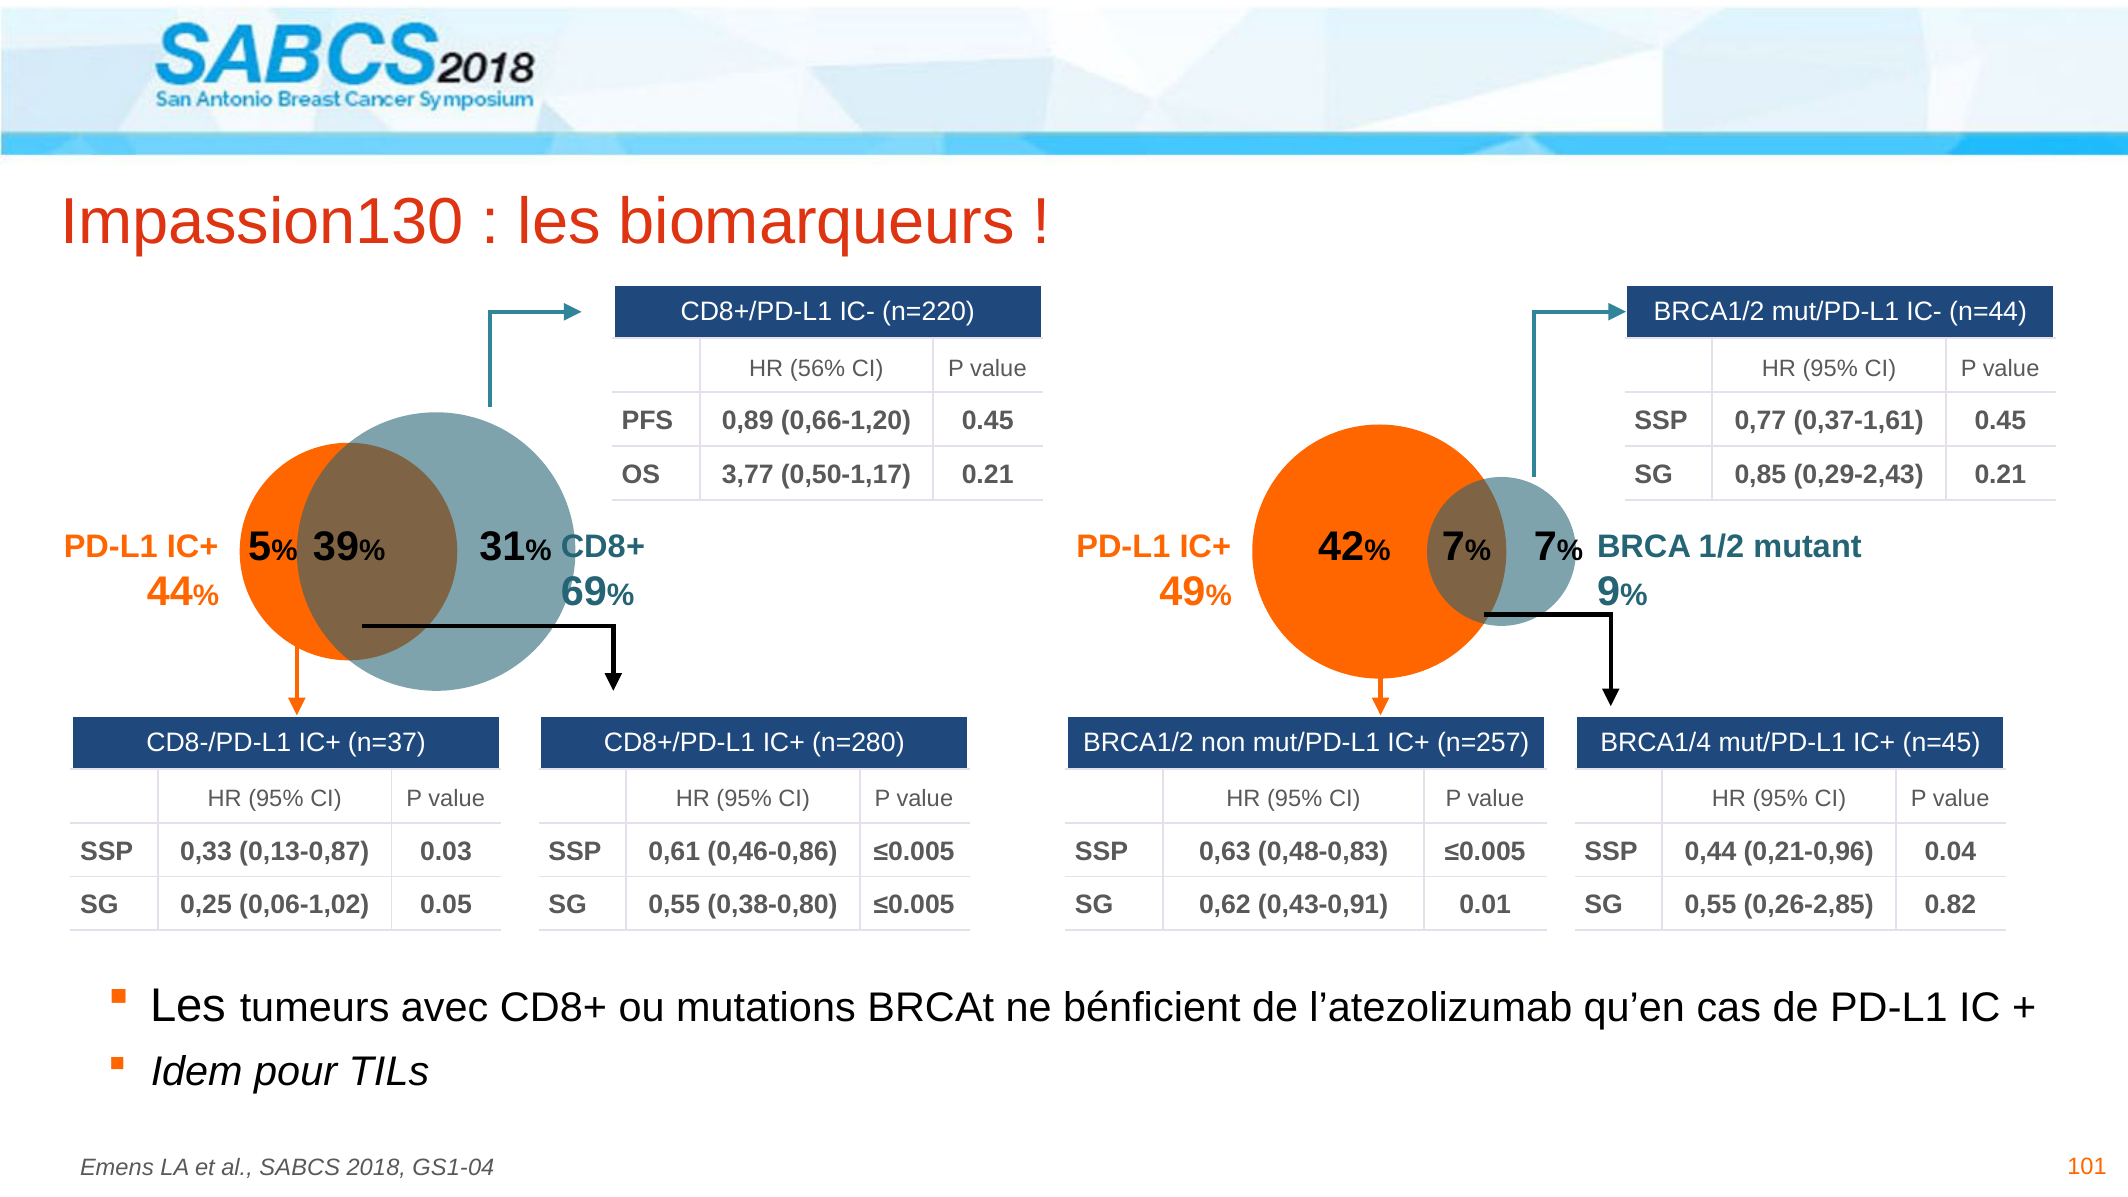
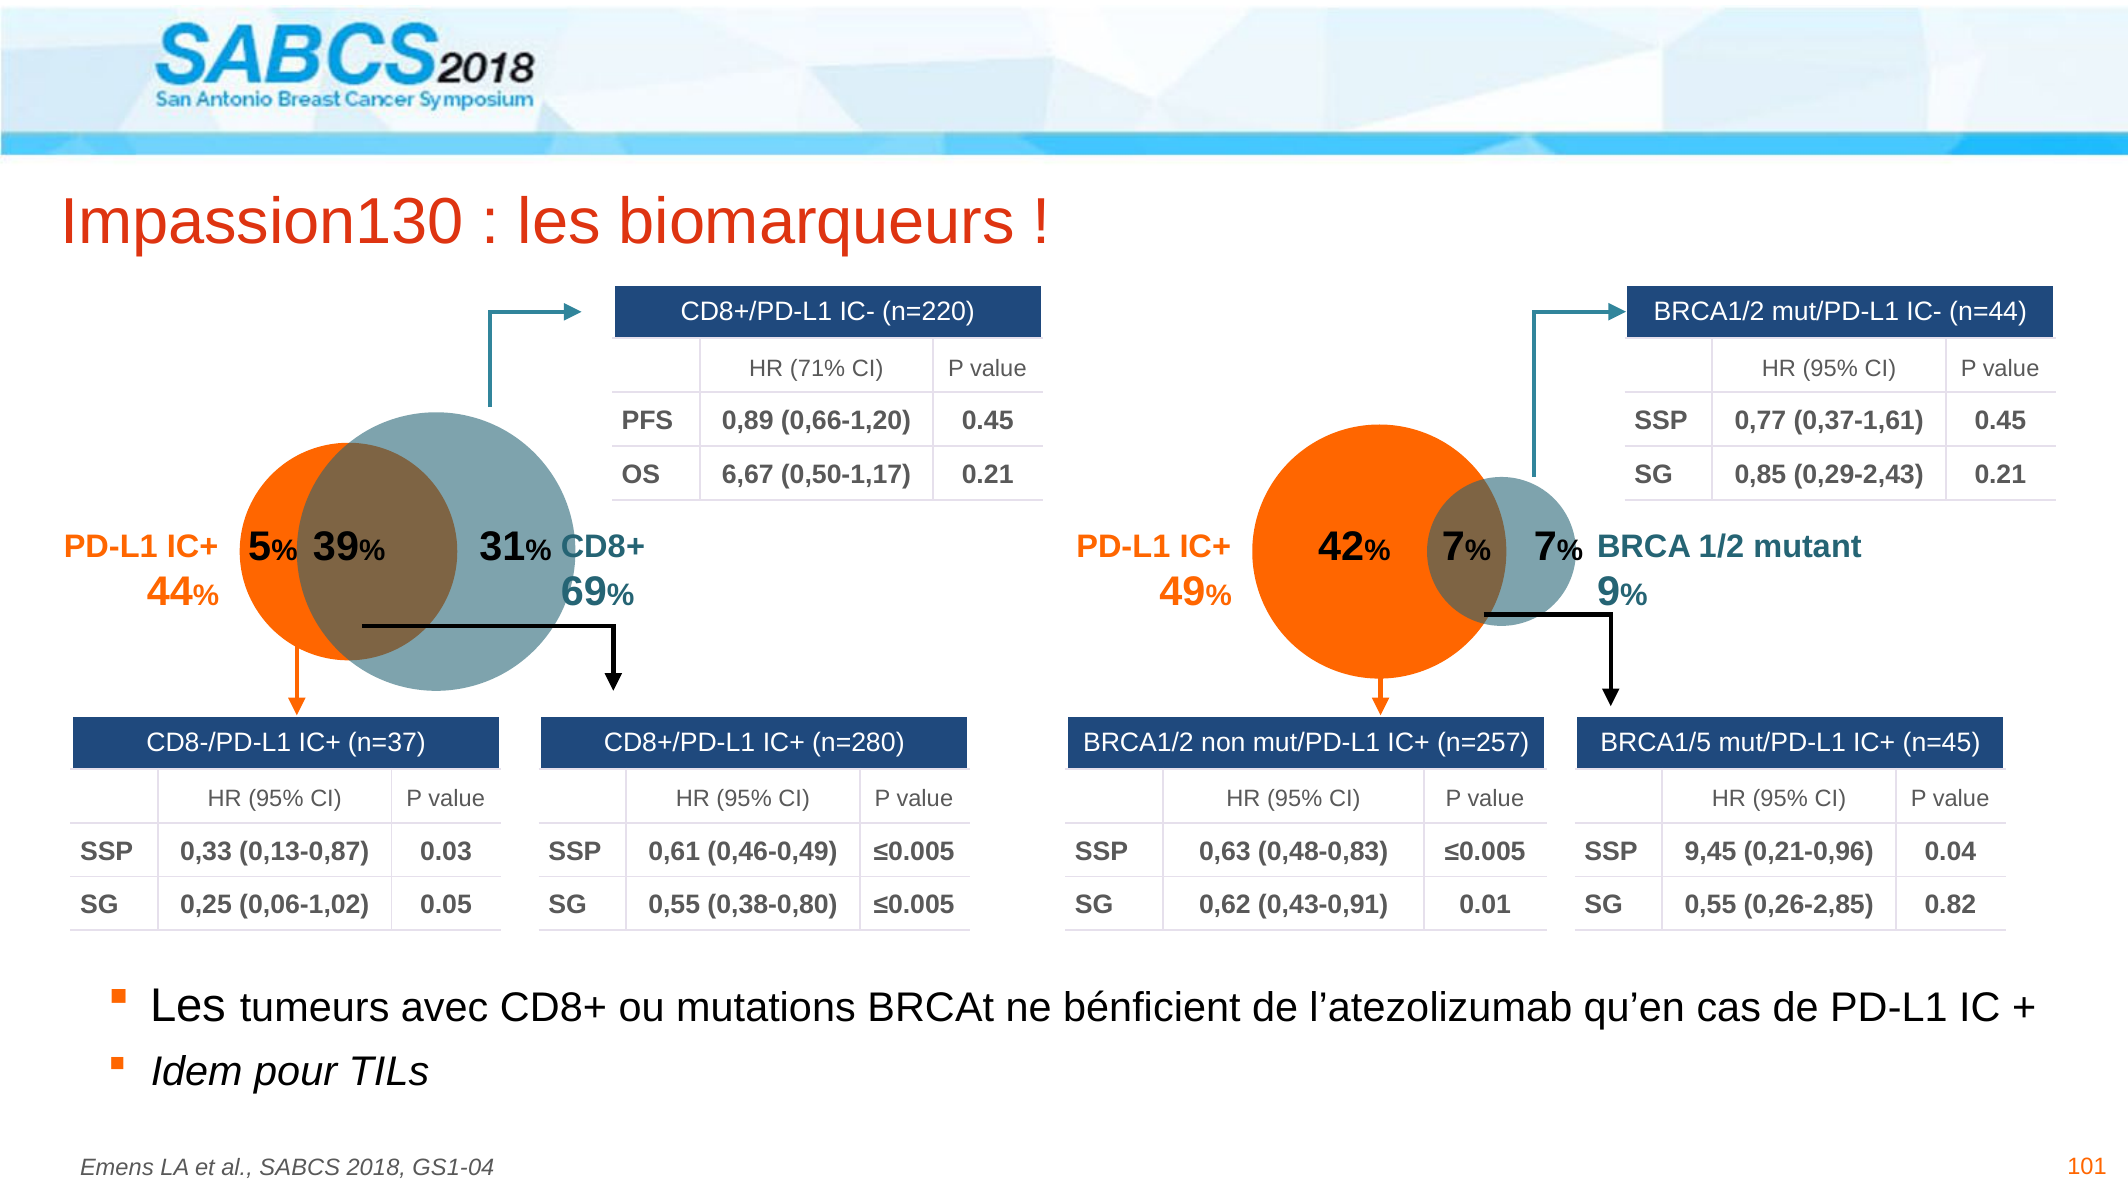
56%: 56% -> 71% (818, 368)
3,77: 3,77 -> 6,67 (748, 475)
BRCA1/4: BRCA1/4 -> BRCA1/5 (1656, 742)
0,46-0,86: 0,46-0,86 -> 0,46-0,49 (772, 851)
0,44: 0,44 -> 9,45 (1711, 851)
